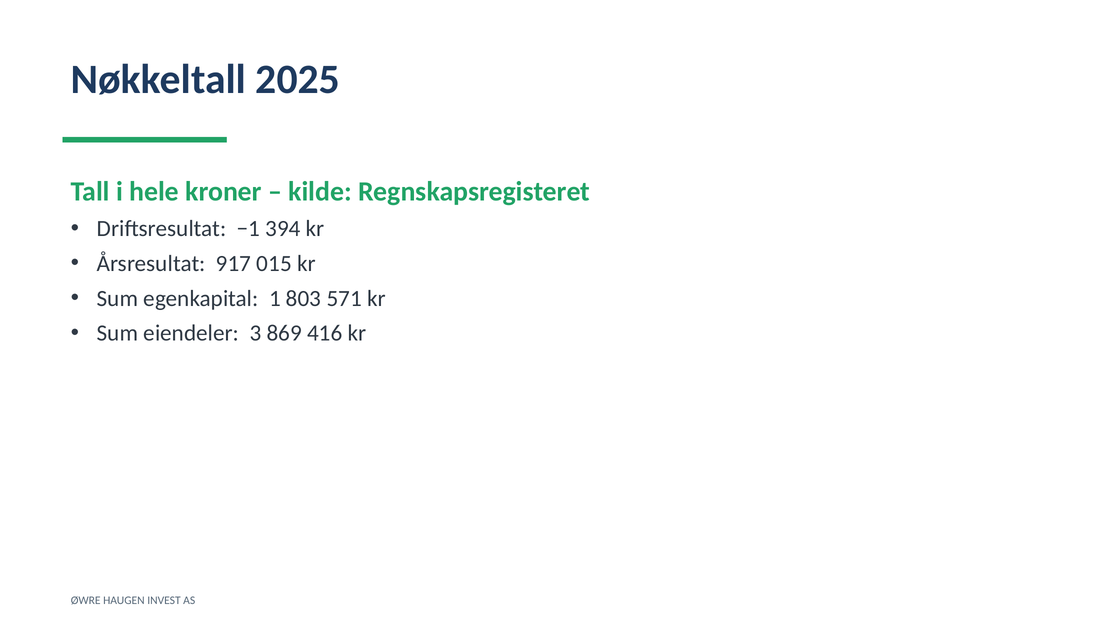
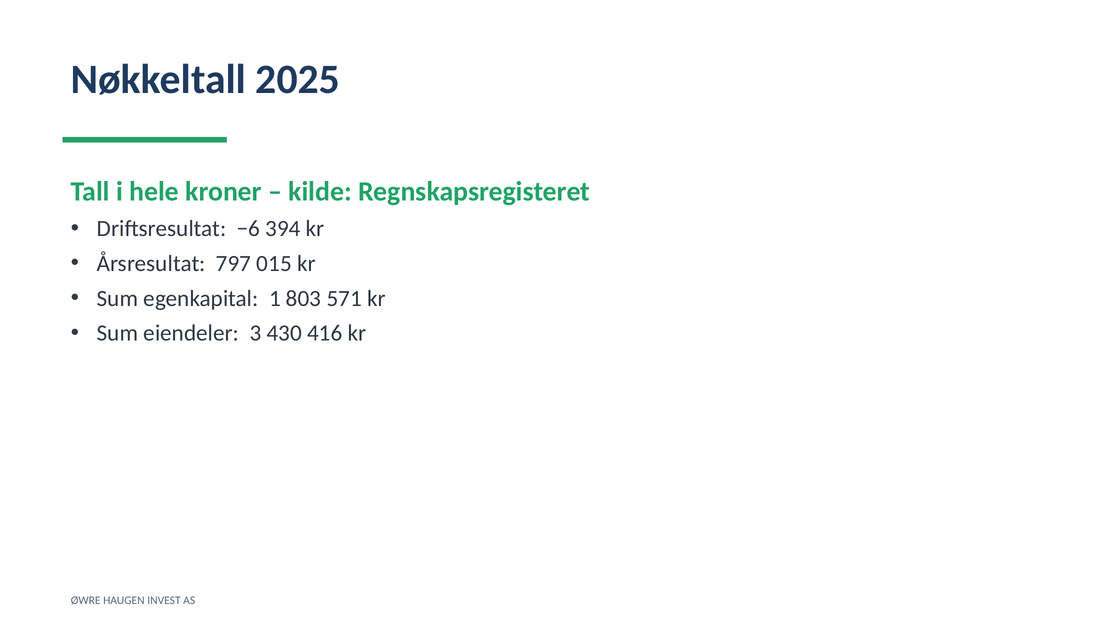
−1: −1 -> −6 (248, 229)
917: 917 -> 797 (234, 264)
869: 869 -> 430 (284, 333)
